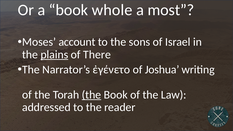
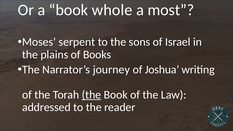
account: account -> serpent (77, 42)
plains underline: present -> none (54, 55)
There: There -> Books (97, 55)
ἐγένετο: ἐγένετο -> journey (111, 70)
